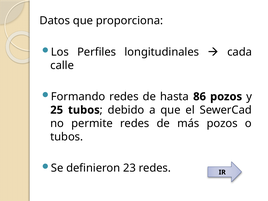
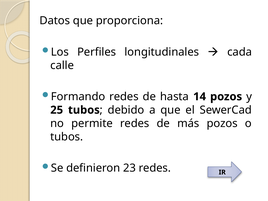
86: 86 -> 14 (200, 97)
